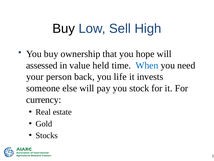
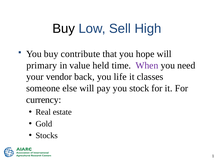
ownership: ownership -> contribute (80, 54)
assessed: assessed -> primary (42, 65)
When colour: blue -> purple (147, 65)
person: person -> vendor (59, 77)
invests: invests -> classes (150, 77)
